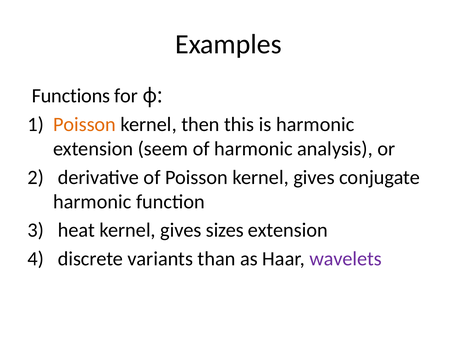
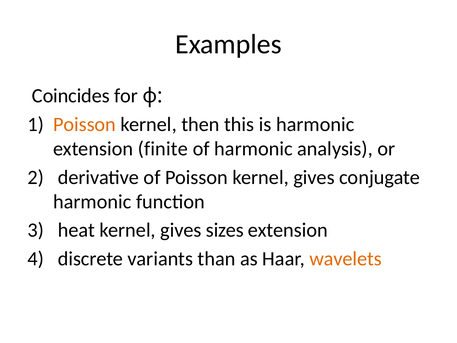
Functions: Functions -> Coincides (71, 96)
seem: seem -> finite (163, 149)
wavelets colour: purple -> orange (346, 259)
